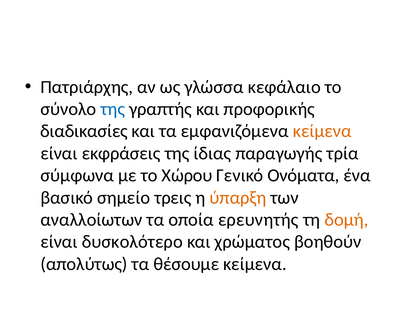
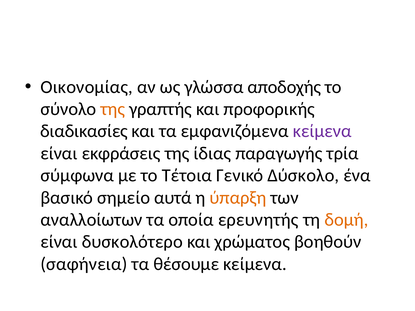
Πατριάρχης: Πατριάρχης -> Οικονομίας (87, 87)
κεφάλαιο: κεφάλαιο -> αποδοχής (284, 87)
της colour: blue -> orange (113, 109)
κείμενα colour: orange -> purple (322, 131)
Χώρου: Χώρου -> Τέτοια (187, 176)
Ονόματα: Ονόματα -> Δύσκολο (303, 176)
τρεις: τρεις -> αυτά (173, 198)
απολύτως: απολύτως -> σαφήνεια (84, 264)
